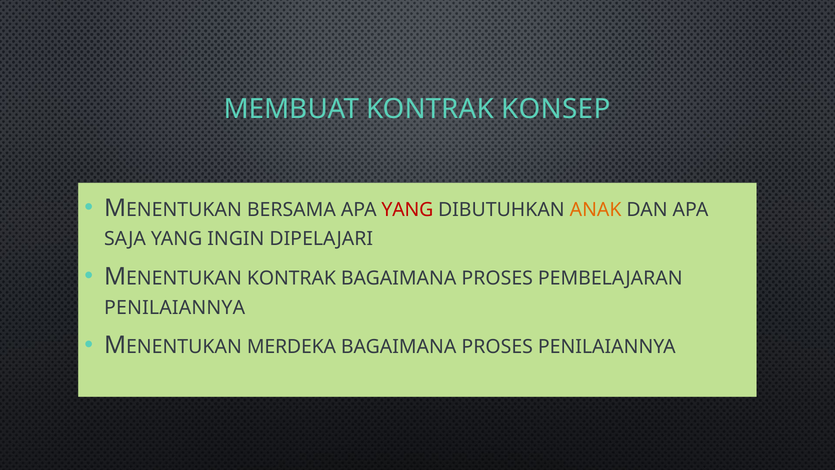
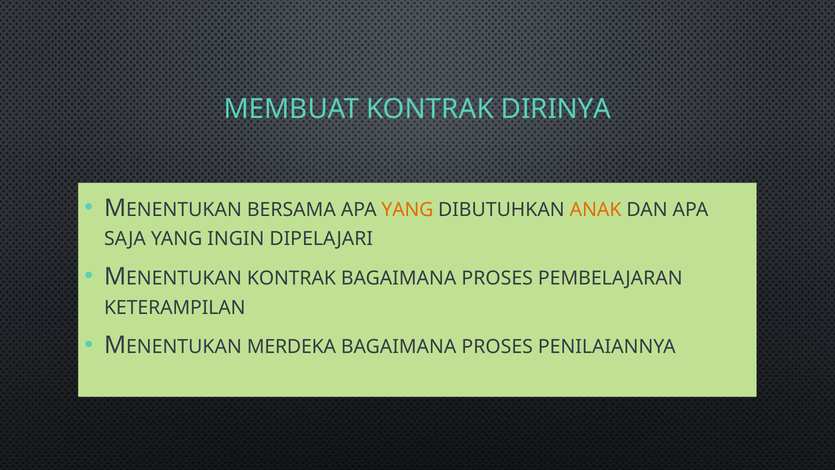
KONSEP: KONSEP -> DIRINYA (556, 109)
YANG colour: red -> orange (407, 210)
PENILAIANNYA: PENILAIANNYA -> KETERAMPILAN (175, 307)
